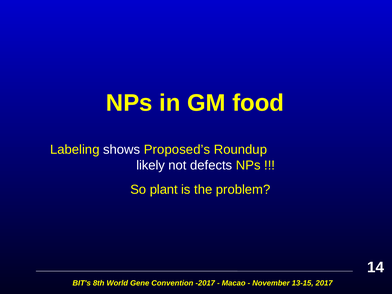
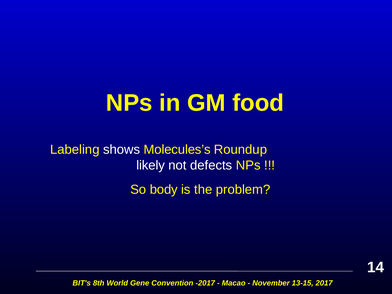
Proposed’s: Proposed’s -> Molecules’s (177, 150)
plant: plant -> body (164, 190)
